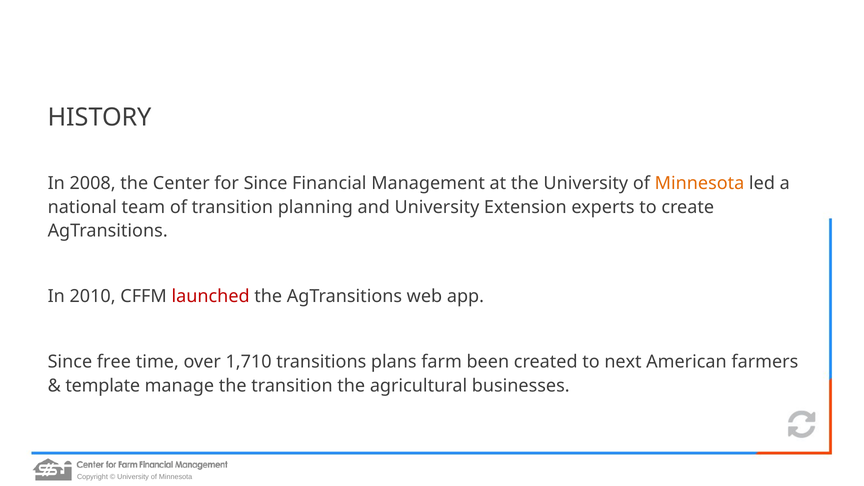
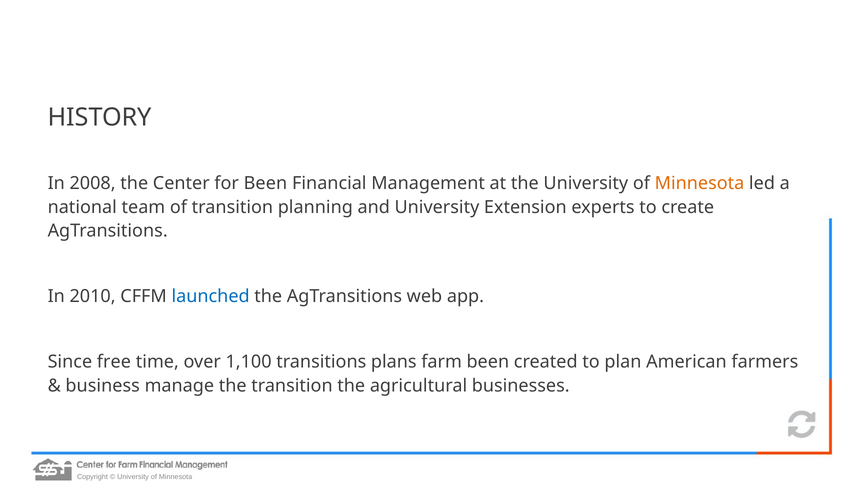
for Since: Since -> Been (265, 183)
launched colour: red -> blue (211, 296)
1,710: 1,710 -> 1,100 (249, 362)
next: next -> plan (623, 362)
template: template -> business (103, 386)
